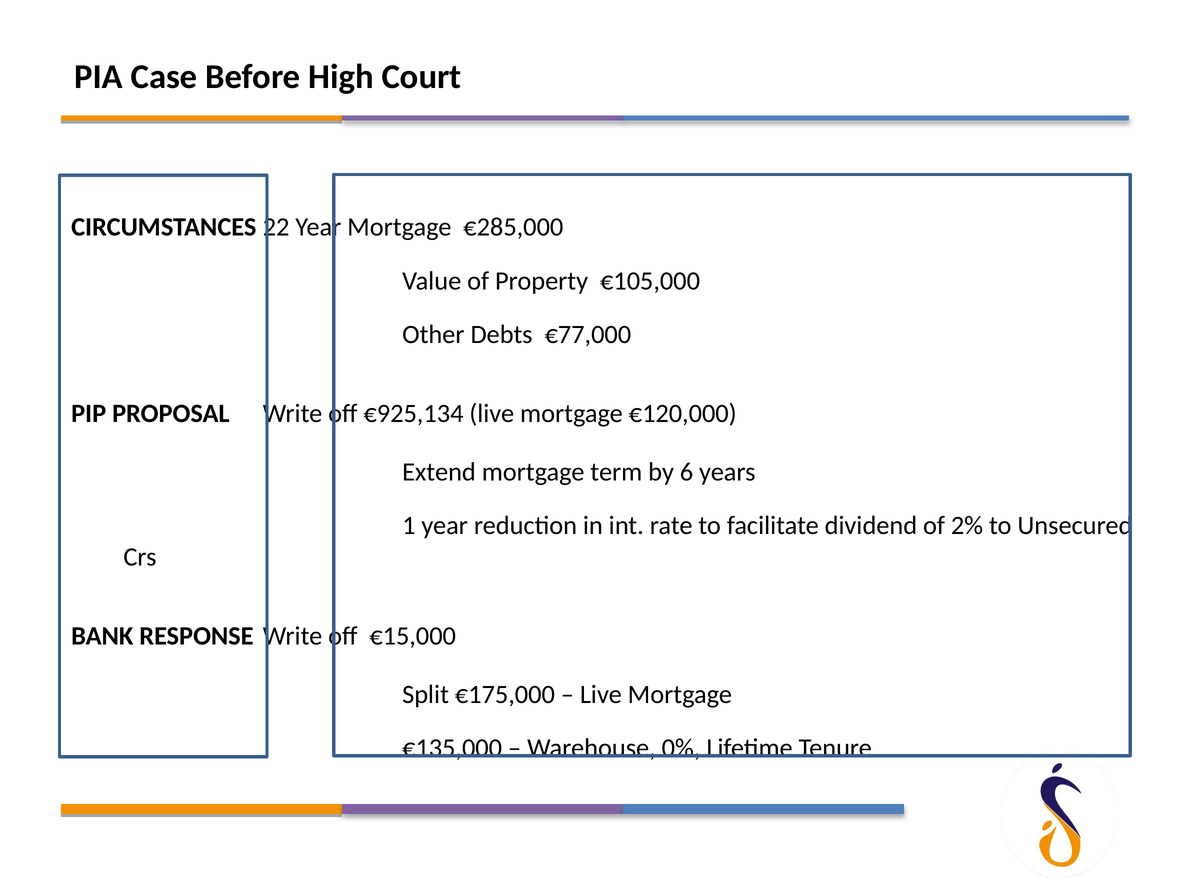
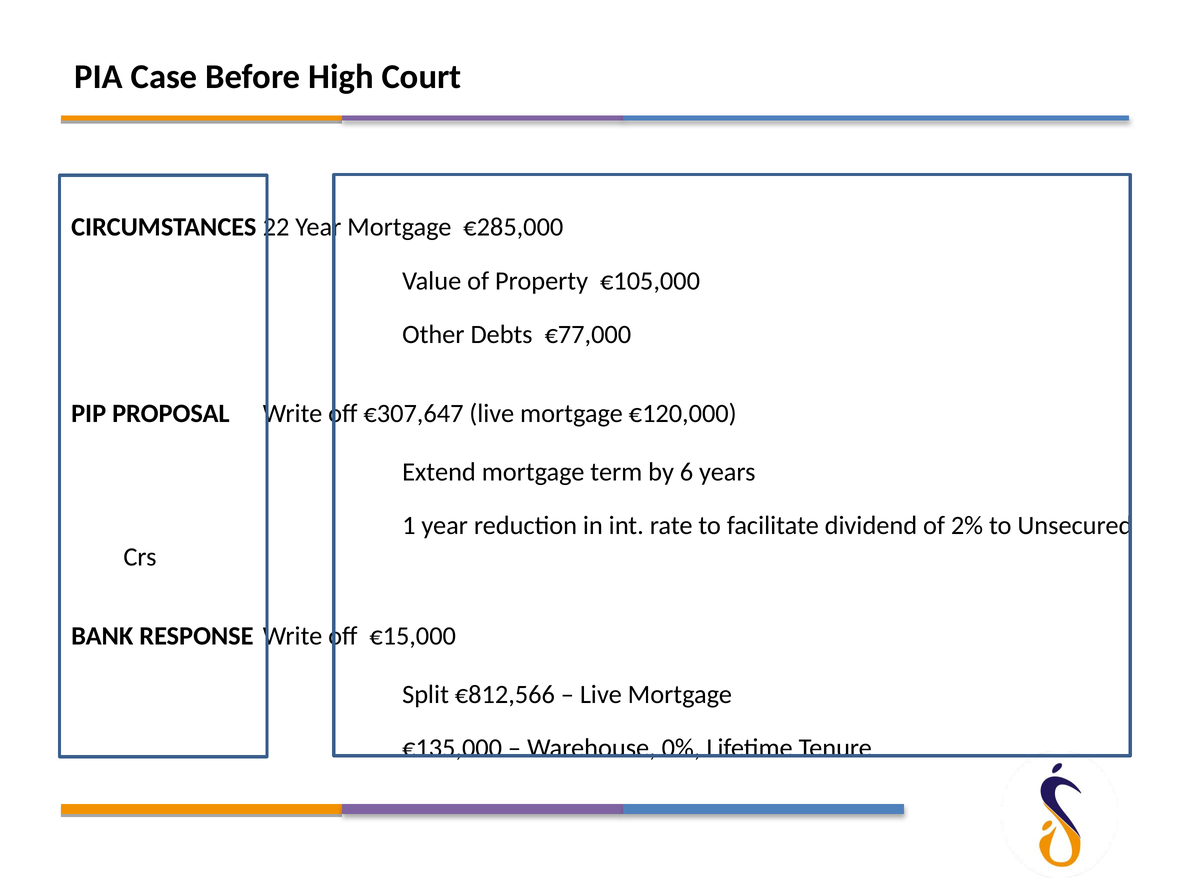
€925,134: €925,134 -> €307,647 (413, 413)
€175,000: €175,000 -> €812,566 (505, 694)
